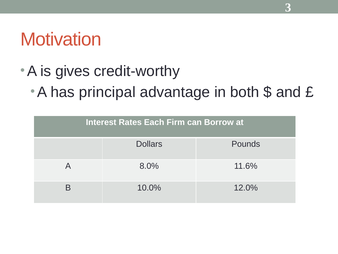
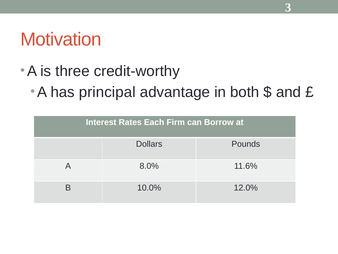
gives: gives -> three (73, 71)
